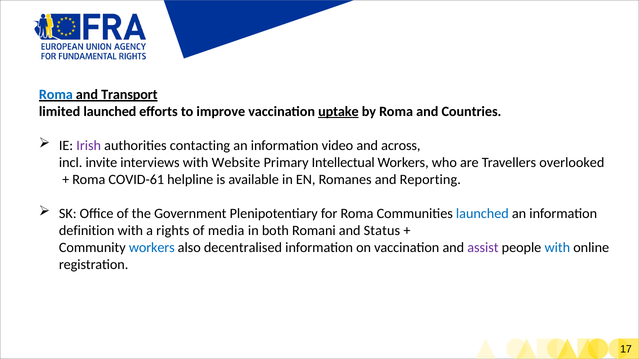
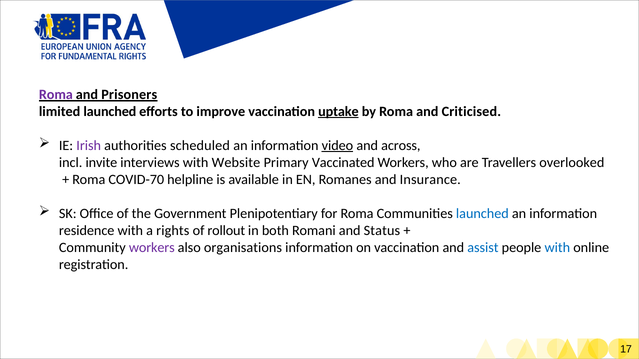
Roma colour: blue -> purple (56, 95)
Transport: Transport -> Prisoners (129, 95)
Countries: Countries -> Criticised (471, 112)
contacting: contacting -> scheduled (200, 146)
video underline: none -> present (337, 146)
Intellectual: Intellectual -> Vaccinated (343, 163)
COVID-61: COVID-61 -> COVID-70 (136, 180)
Reporting: Reporting -> Insurance (430, 180)
definition: definition -> residence (87, 231)
media: media -> rollout (226, 231)
workers colour: blue -> purple (152, 248)
decentralised: decentralised -> organisations (243, 248)
assist colour: purple -> blue (483, 248)
